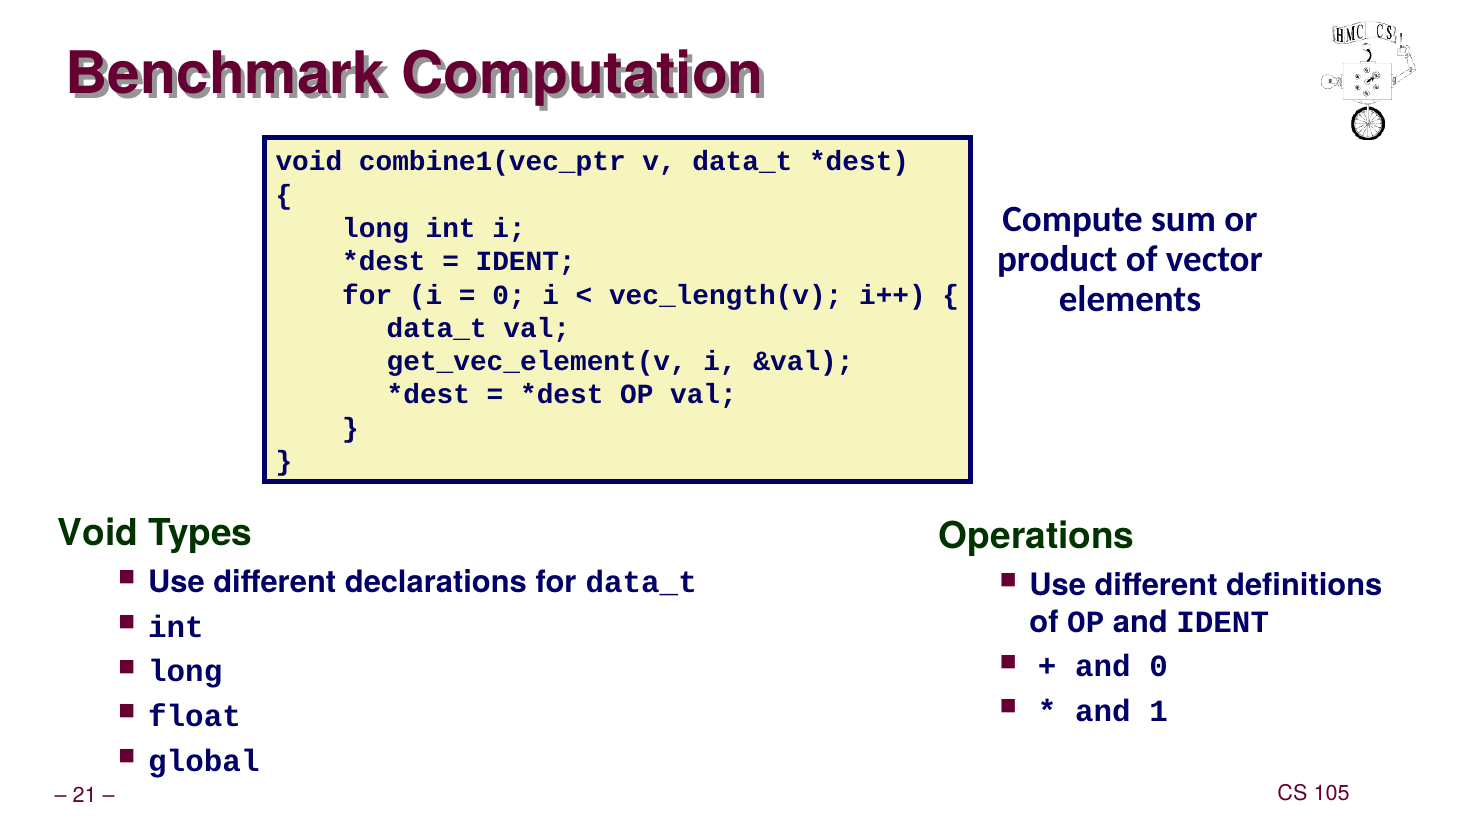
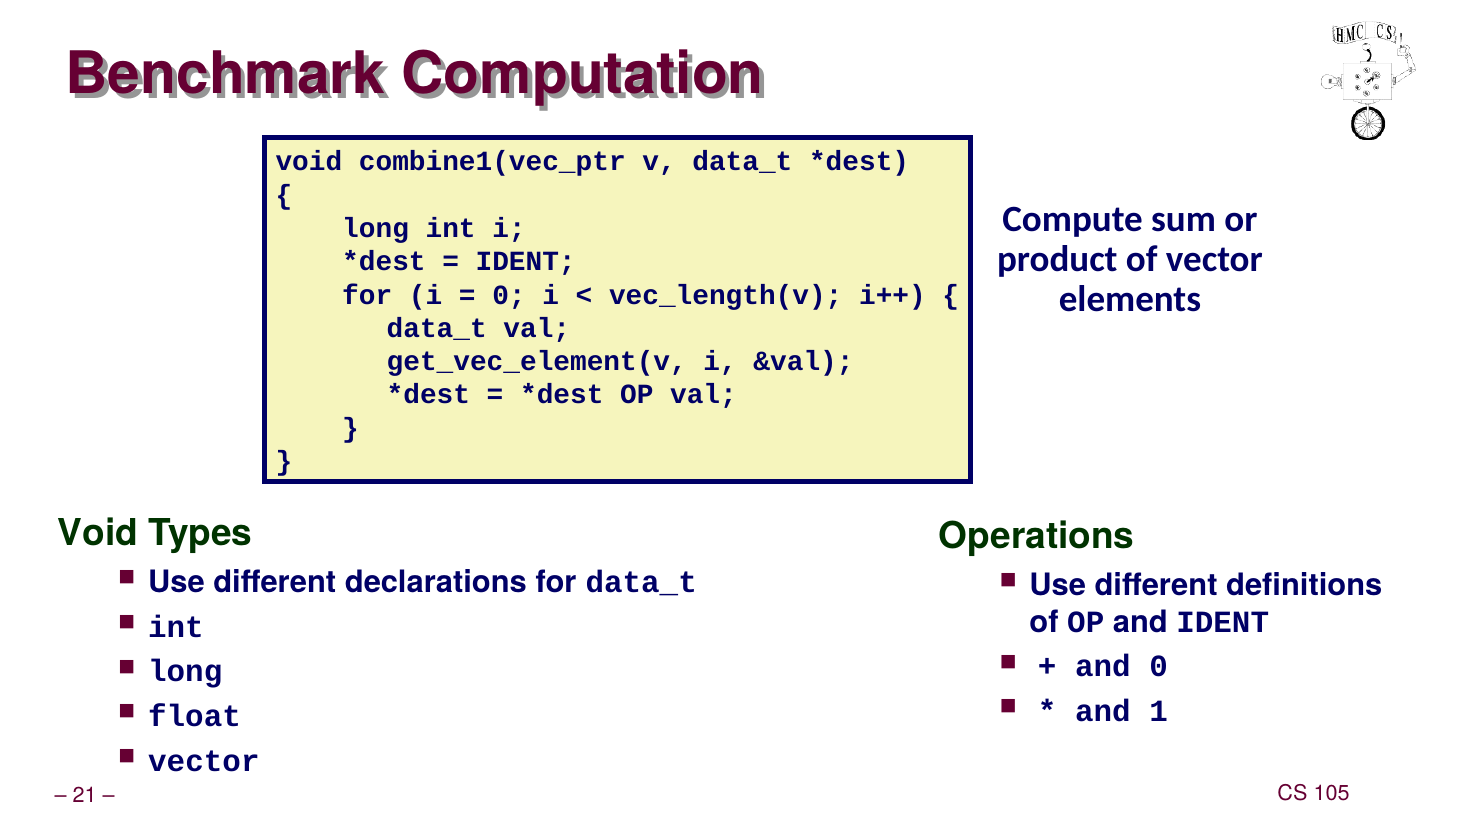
global: global -> vector (204, 762)
